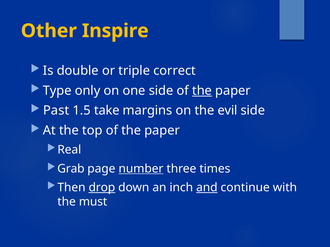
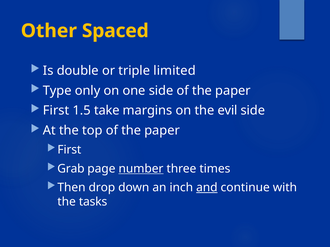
Inspire: Inspire -> Spaced (115, 31)
correct: correct -> limited (175, 71)
the underline: present -> none (202, 91)
Past: Past -> First (56, 111)
Real: Real -> First (69, 150)
drop underline: present -> none (102, 188)
must: must -> tasks (93, 202)
